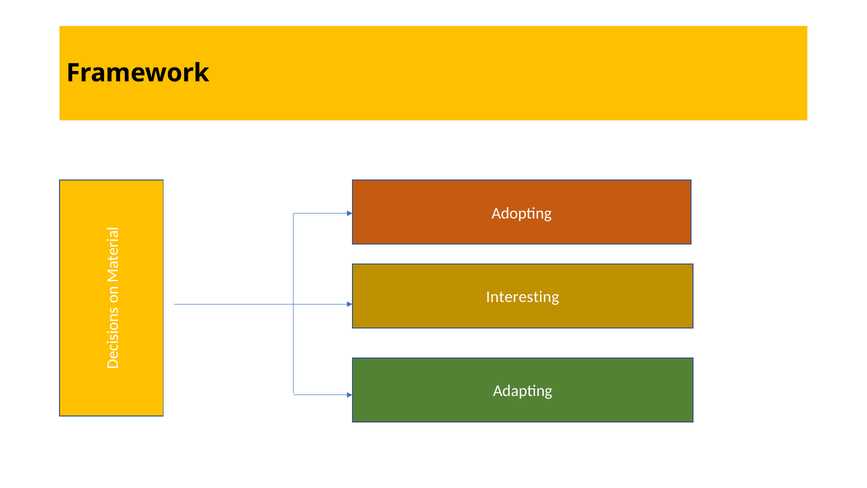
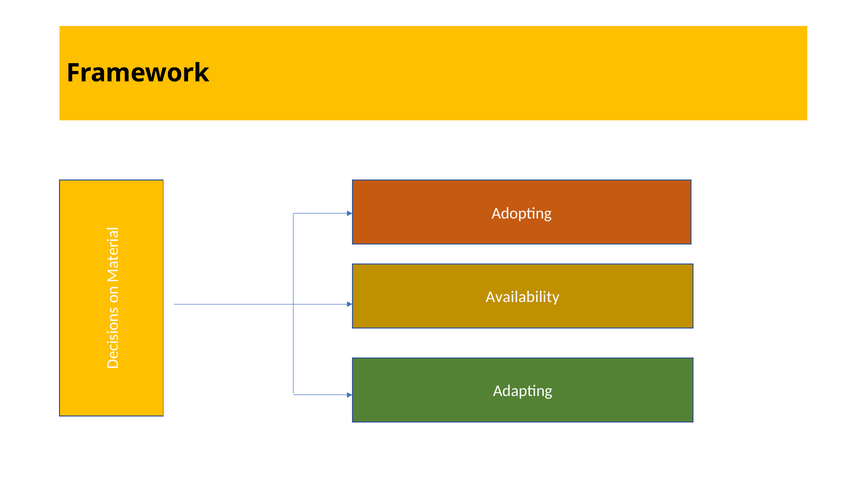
Interesting: Interesting -> Availability (523, 297)
